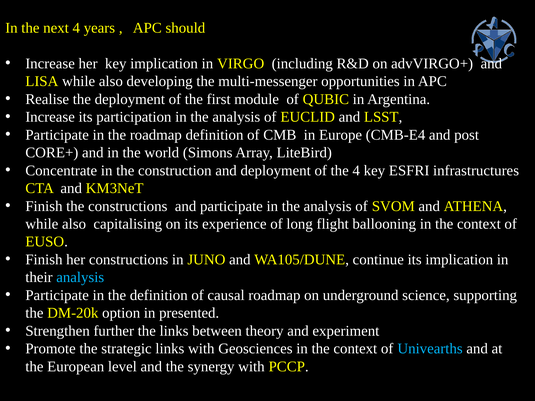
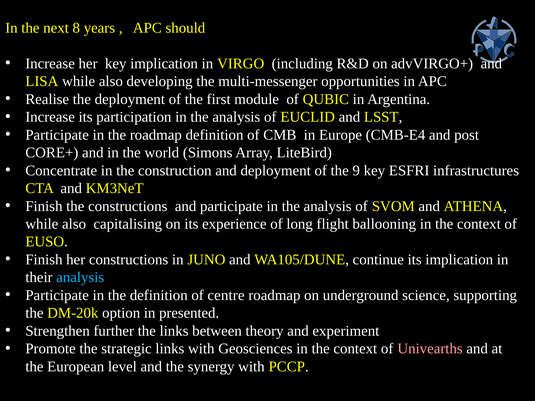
next 4: 4 -> 8 (76, 28)
the 4: 4 -> 9 (356, 171)
causal: causal -> centre (226, 295)
Univearths colour: light blue -> pink (430, 349)
